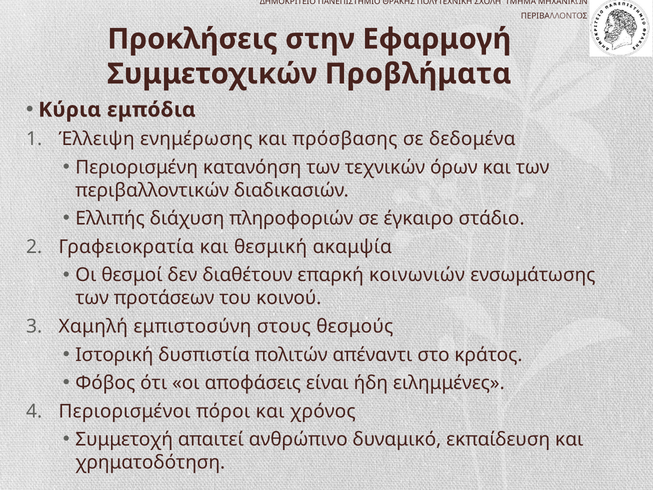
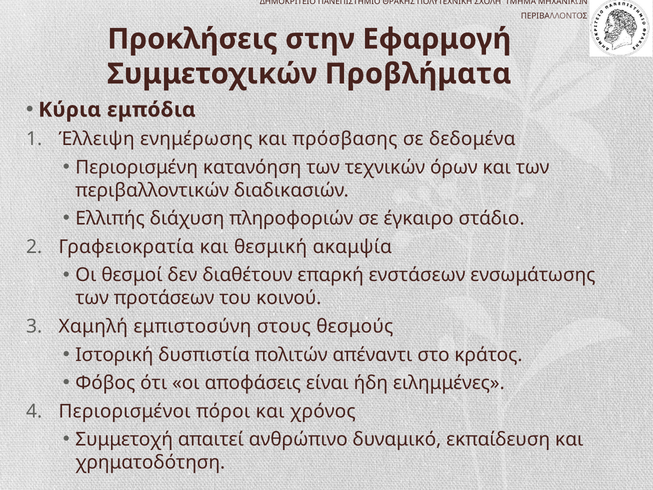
κοινωνιών: κοινωνιών -> ενστάσεων (417, 275)
